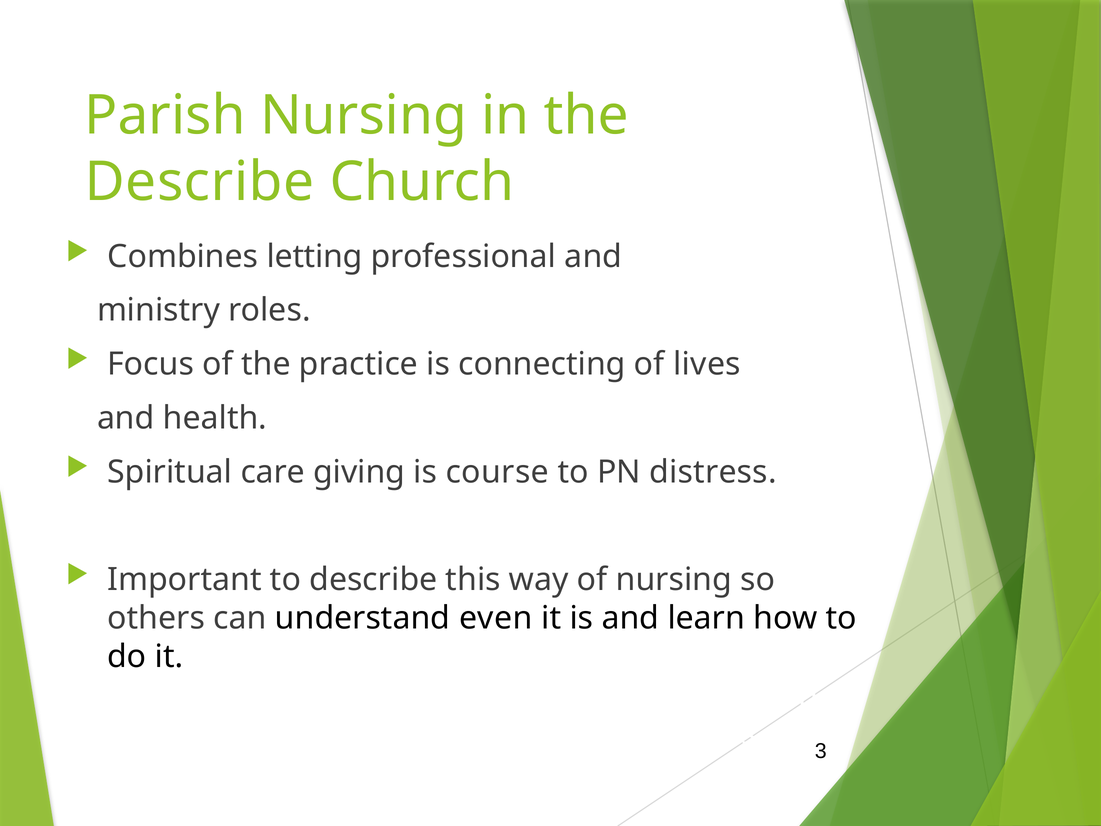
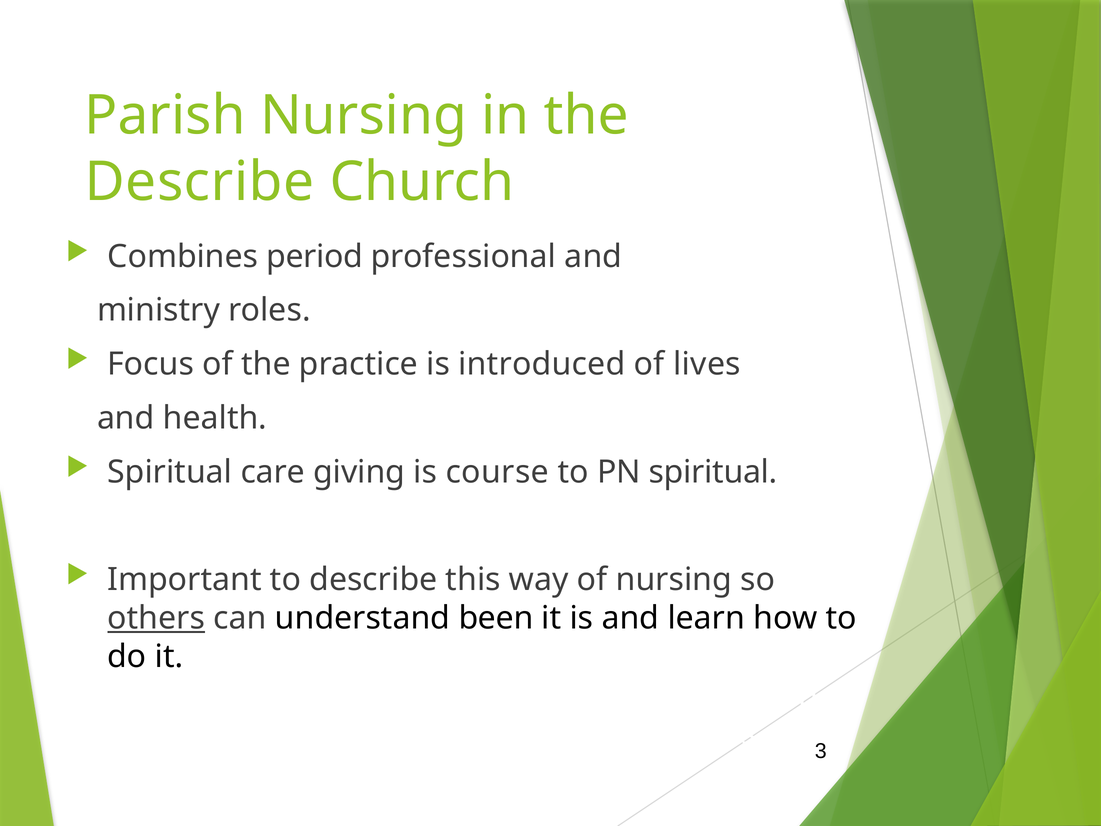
letting: letting -> period (315, 256)
connecting: connecting -> introduced (542, 364)
PN distress: distress -> spiritual (713, 472)
others underline: none -> present (156, 618)
even: even -> been (496, 618)
